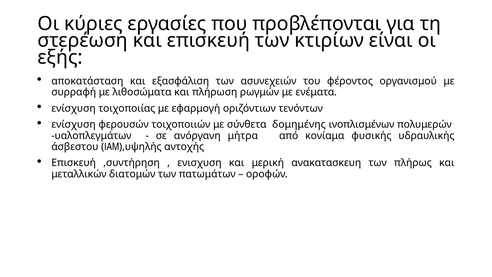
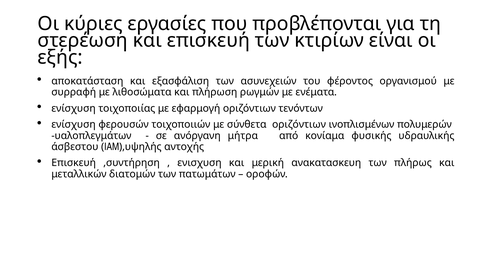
σύνθετα δομημένης: δομημένης -> οριζόντιων (299, 124)
